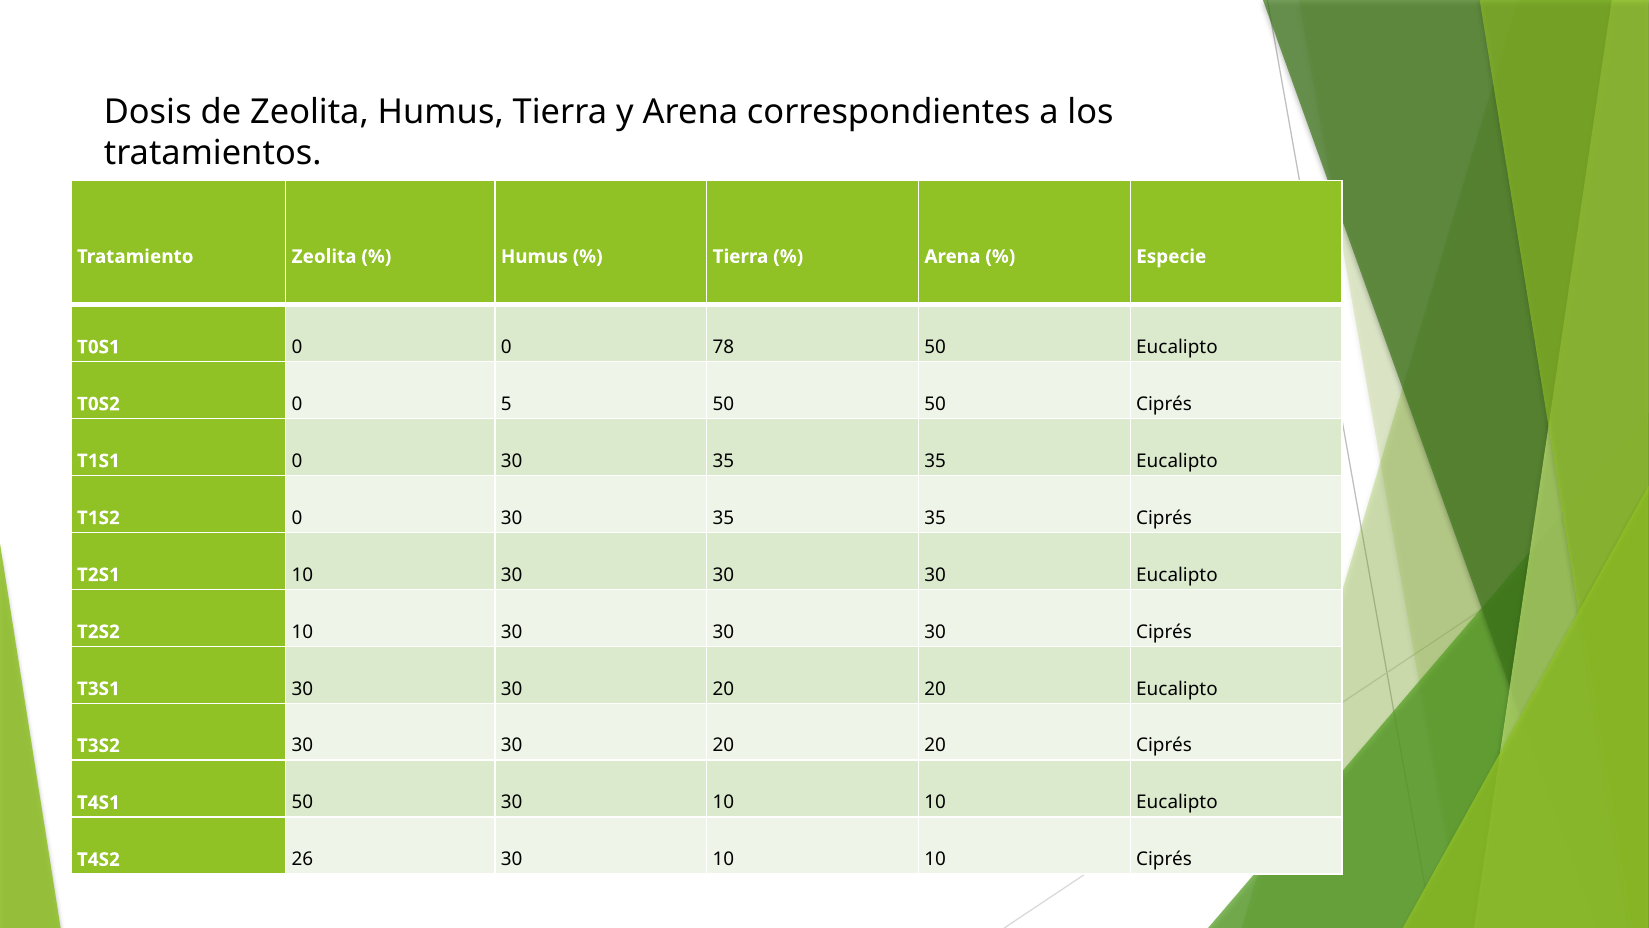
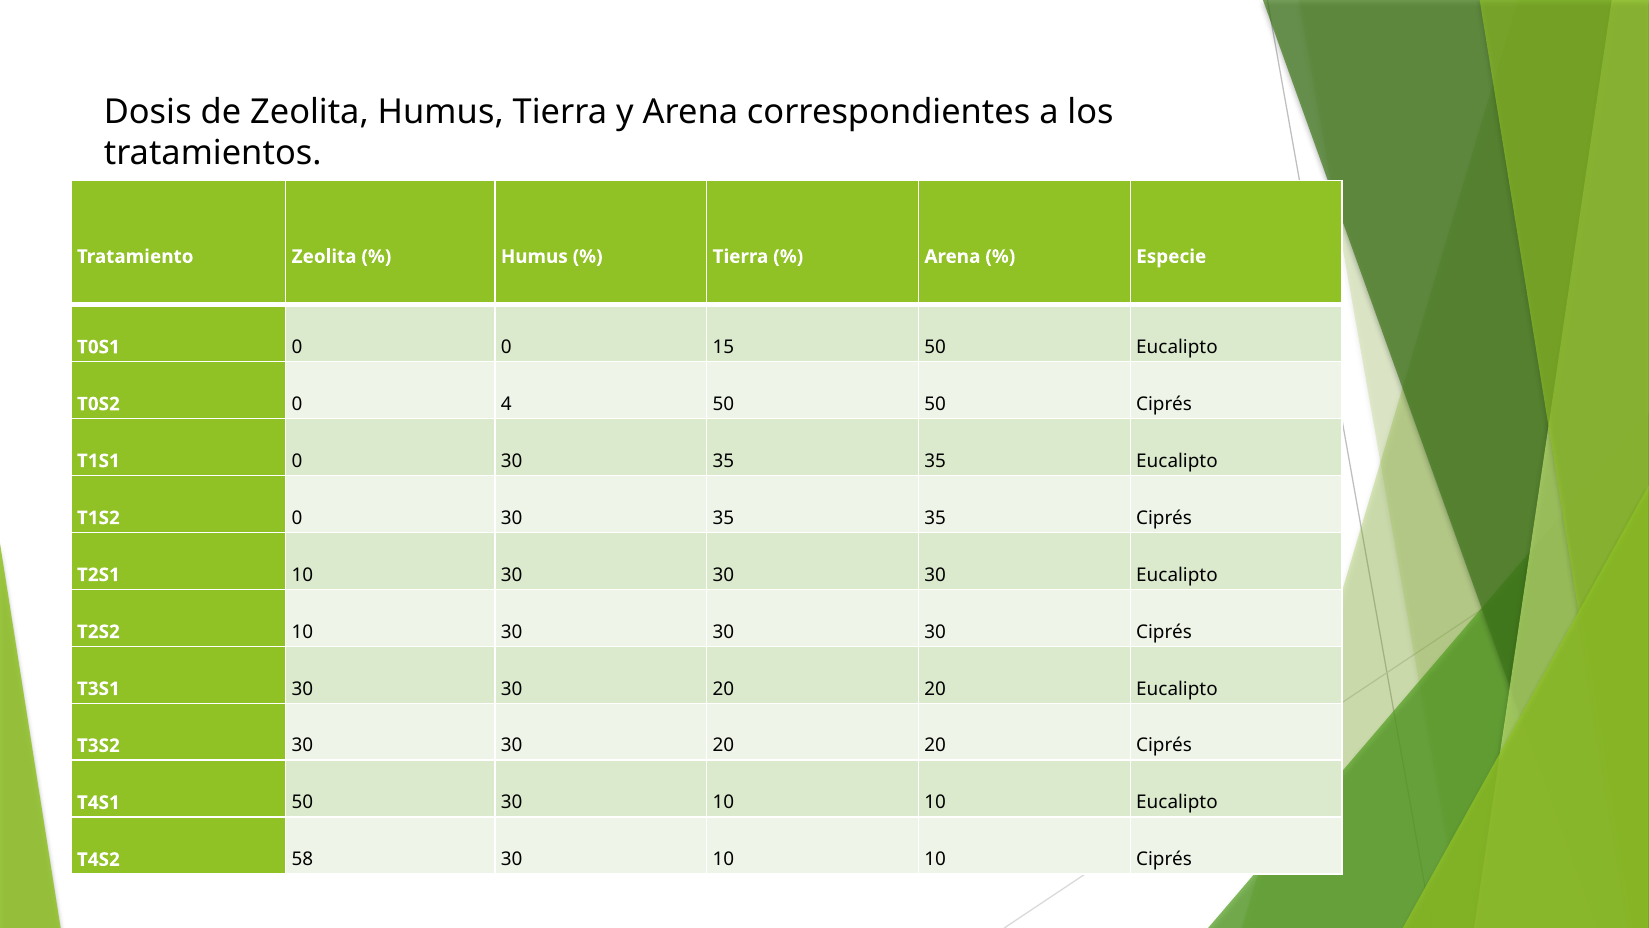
78: 78 -> 15 (723, 347)
5: 5 -> 4 (506, 404)
26: 26 -> 58 (302, 859)
